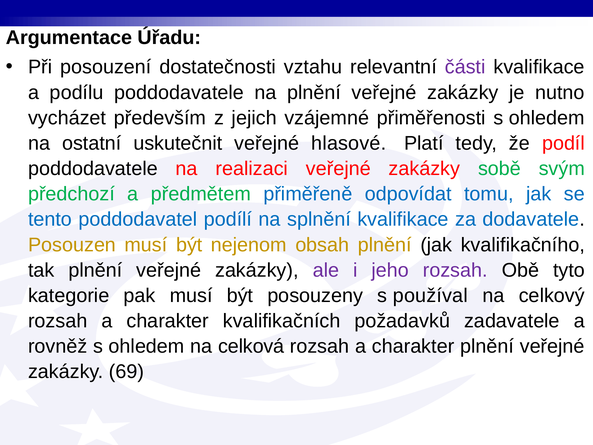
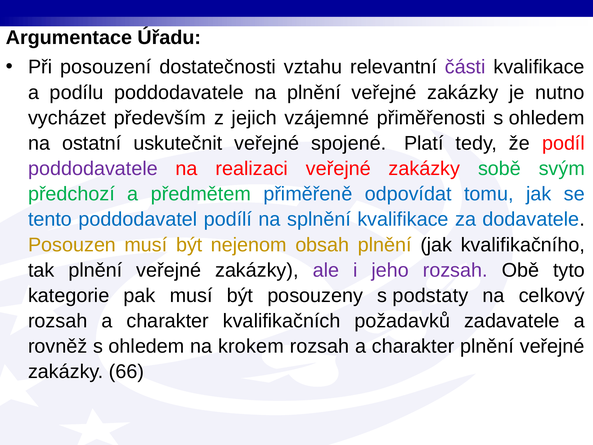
hlasové: hlasové -> spojené (349, 143)
poddodavatele colour: black -> purple (93, 169)
používal: používal -> podstaty (430, 295)
celková: celková -> krokem (251, 346)
69: 69 -> 66 (126, 372)
